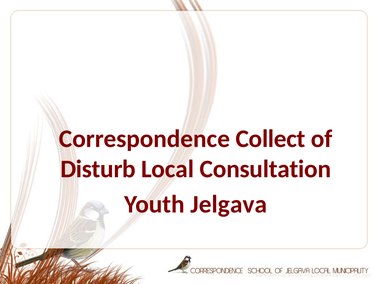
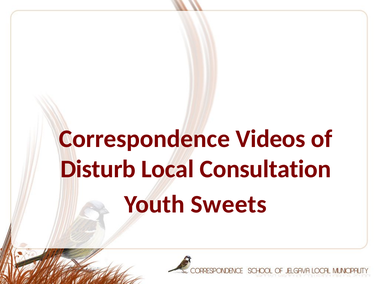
Collect: Collect -> Videos (270, 139)
Jelgava: Jelgava -> Sweets (229, 205)
